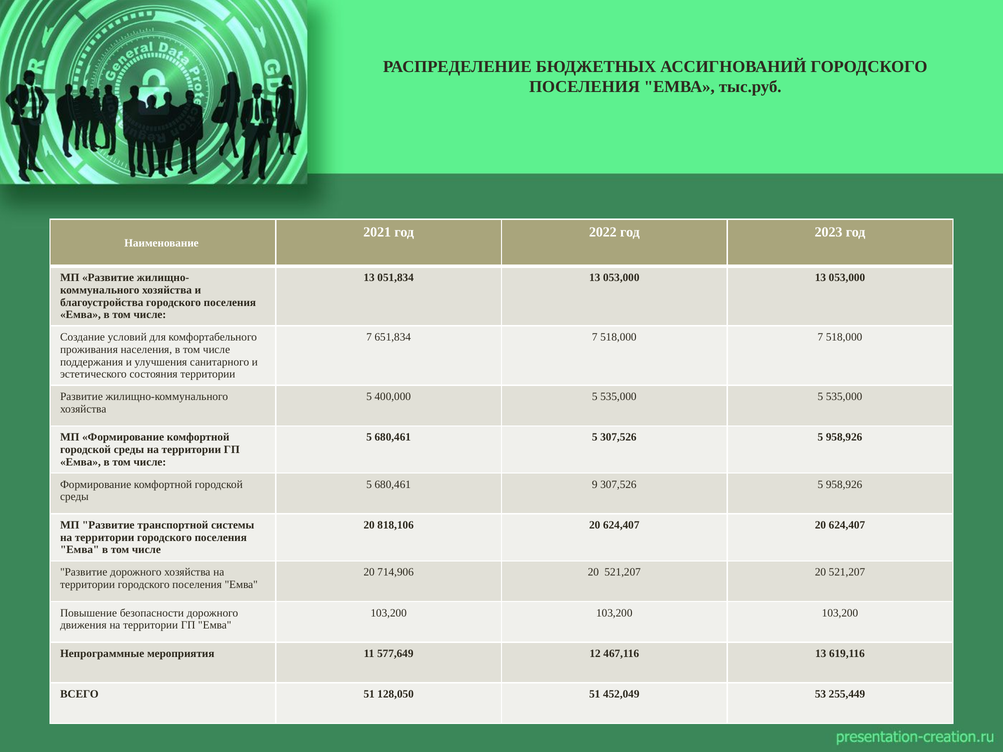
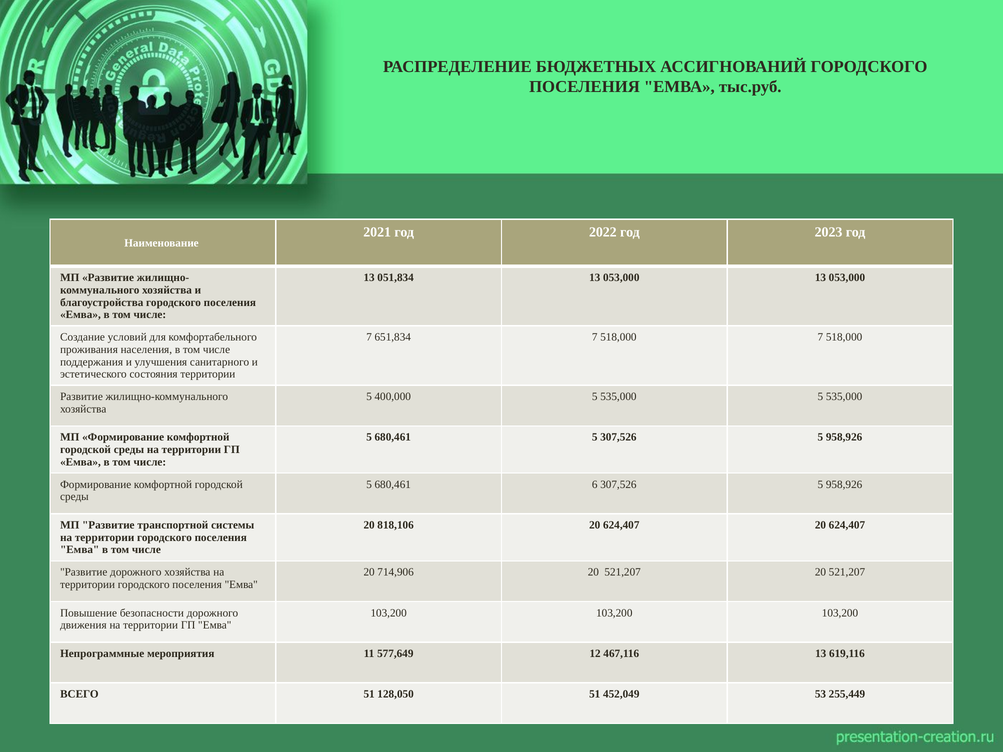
9: 9 -> 6 (595, 485)
